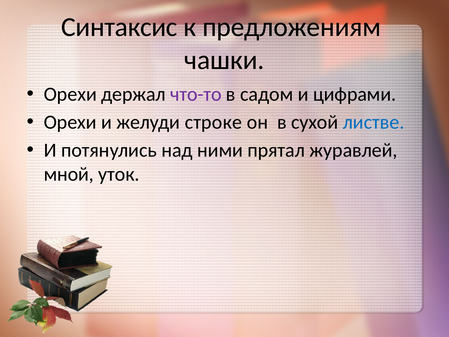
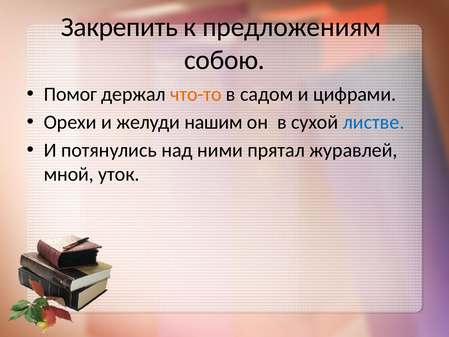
Синтаксис: Синтаксис -> Закрепить (119, 27)
чашки: чашки -> собою (225, 60)
Орехи: Орехи -> Помог (70, 94)
что-то colour: purple -> orange (196, 94)
строке: строке -> нашим (214, 122)
